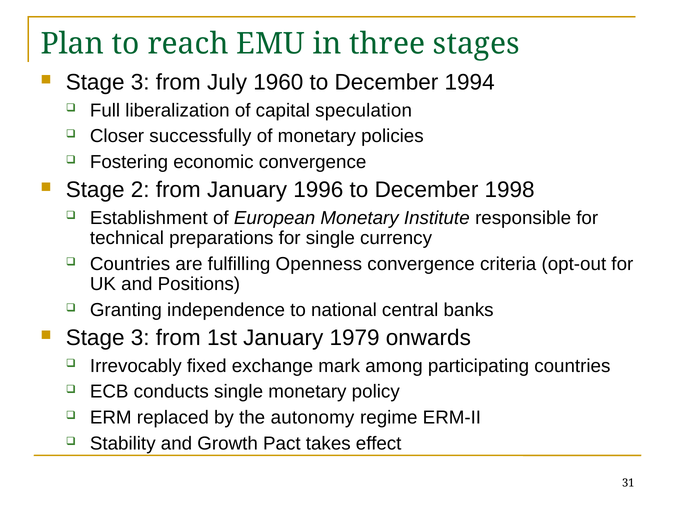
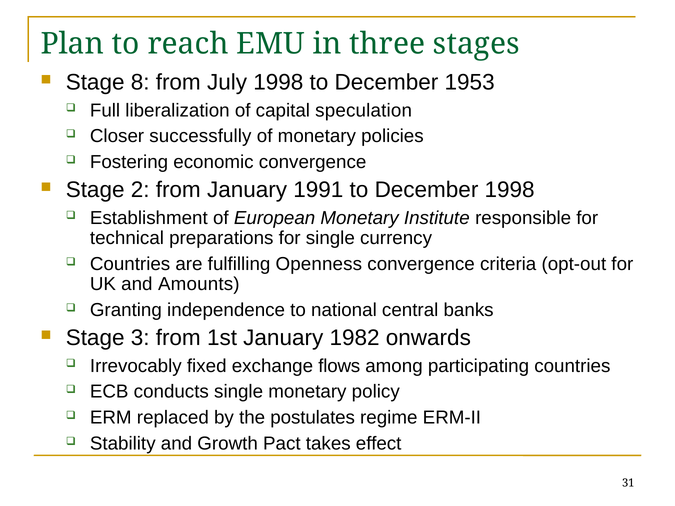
3: 3 -> 8 (140, 82)
July 1960: 1960 -> 1998 (278, 82)
1994: 1994 -> 1953 (470, 82)
1996: 1996 -> 1991 (318, 190)
Positions: Positions -> Amounts (199, 284)
1979: 1979 -> 1982 (355, 338)
mark: mark -> flows (339, 366)
autonomy: autonomy -> postulates (313, 418)
